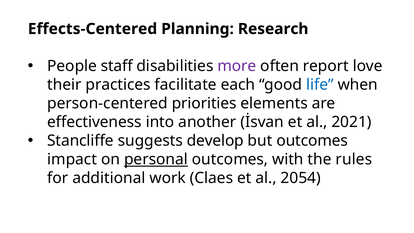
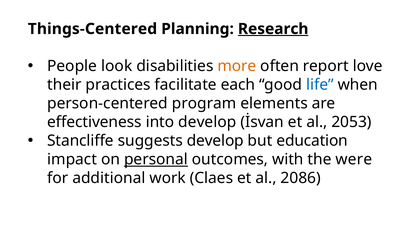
Effects-Centered: Effects-Centered -> Things-Centered (92, 29)
Research underline: none -> present (273, 29)
staff: staff -> look (117, 66)
more colour: purple -> orange (237, 66)
priorities: priorities -> program (204, 103)
into another: another -> develop (207, 122)
2021: 2021 -> 2053 (351, 122)
but outcomes: outcomes -> education (312, 141)
rules: rules -> were (354, 159)
2054: 2054 -> 2086 (301, 178)
